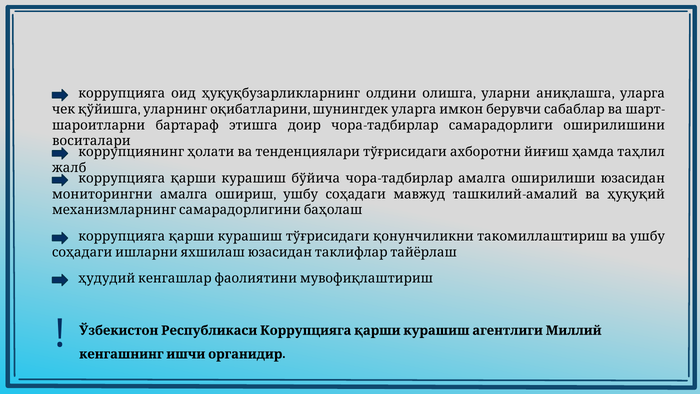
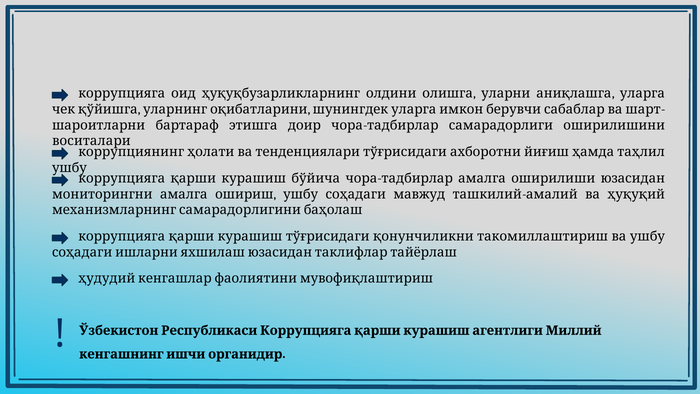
жалб: жалб -> ушбу (69, 168)
